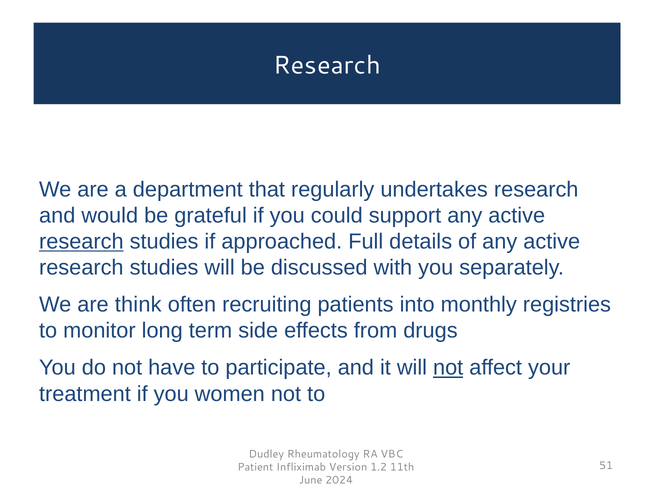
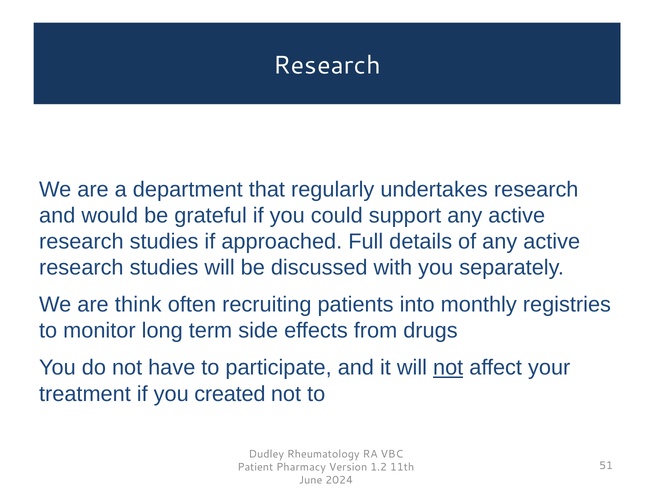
research underline: present -> none (81, 242)
women: women -> created (230, 394)
Infliximab: Infliximab -> Pharmacy (301, 467)
